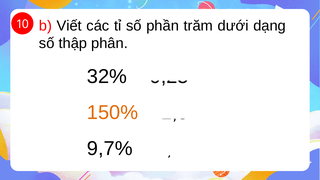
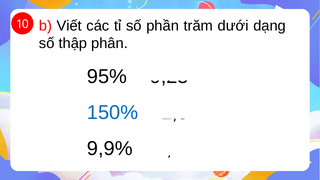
32%: 32% -> 95% (107, 77)
150% colour: orange -> blue (113, 113)
9,7%: 9,7% -> 9,9% (110, 149)
